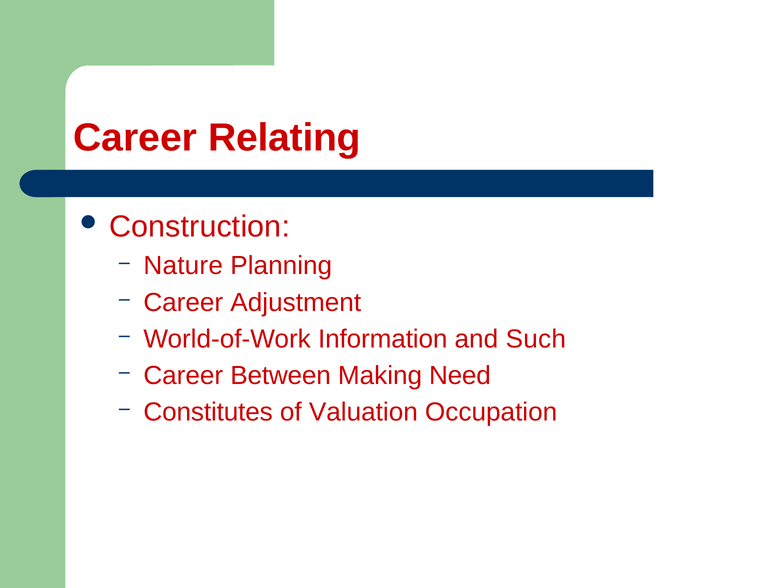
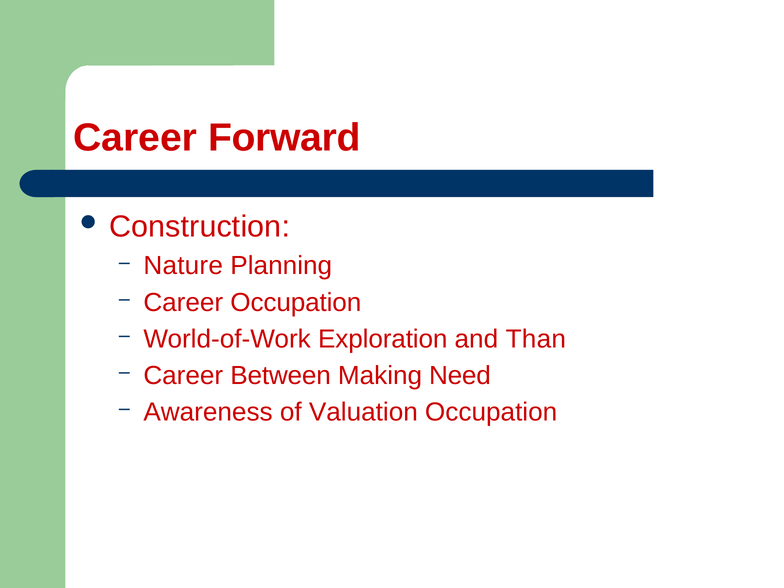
Relating: Relating -> Forward (284, 138)
Career Adjustment: Adjustment -> Occupation (296, 302)
Information: Information -> Exploration (383, 339)
Such: Such -> Than (536, 339)
Constitutes: Constitutes -> Awareness (208, 412)
